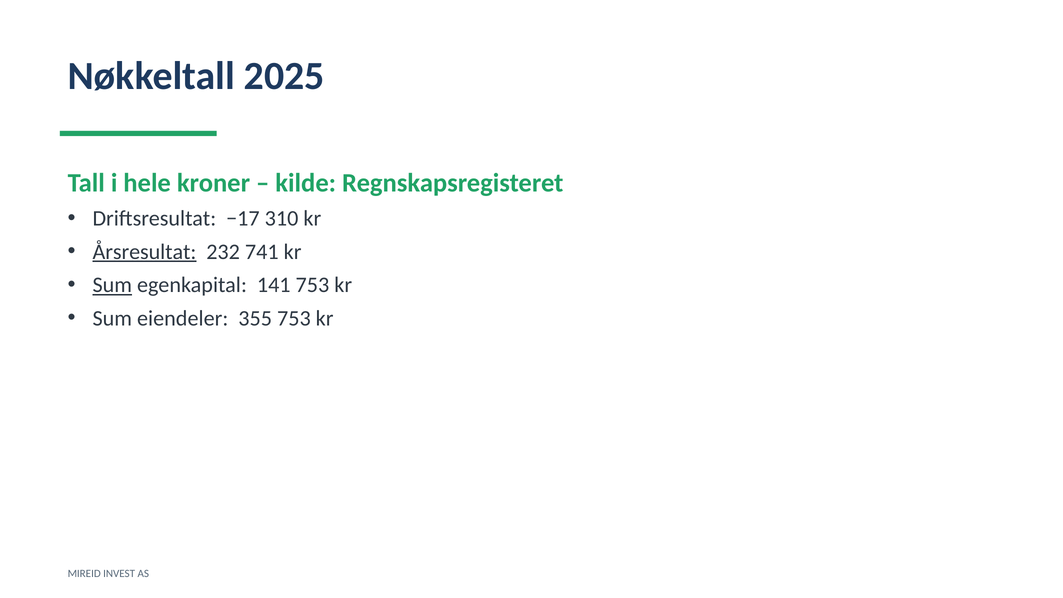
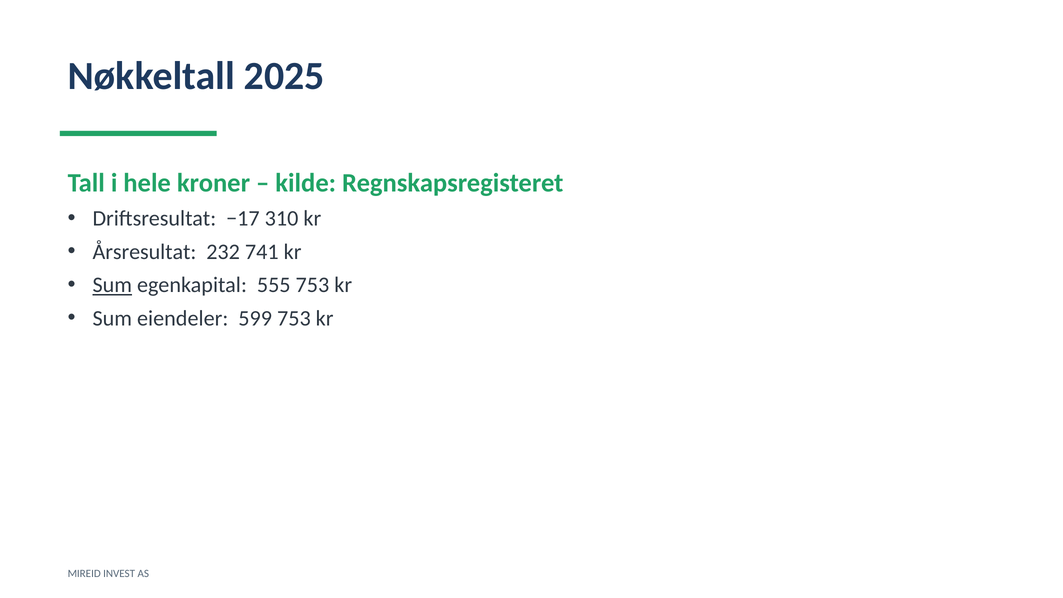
Årsresultat underline: present -> none (144, 252)
141: 141 -> 555 (274, 285)
355: 355 -> 599 (255, 318)
